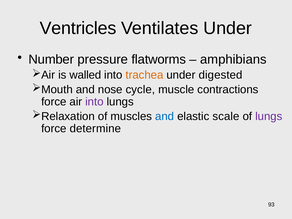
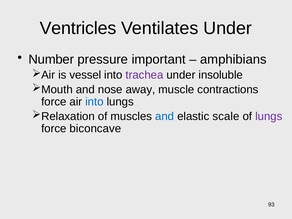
flatworms: flatworms -> important (159, 59)
walled: walled -> vessel (85, 75)
trachea colour: orange -> purple (144, 75)
digested: digested -> insoluble (221, 75)
cycle: cycle -> away (140, 89)
into colour: purple -> blue (94, 102)
determine: determine -> biconcave (95, 129)
